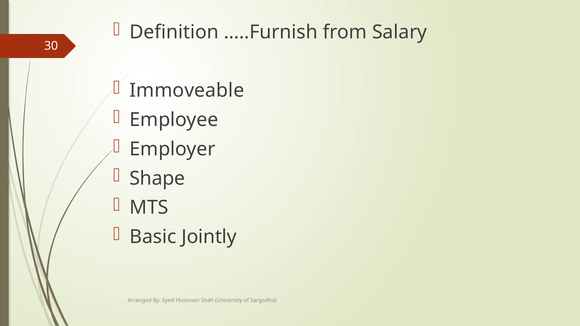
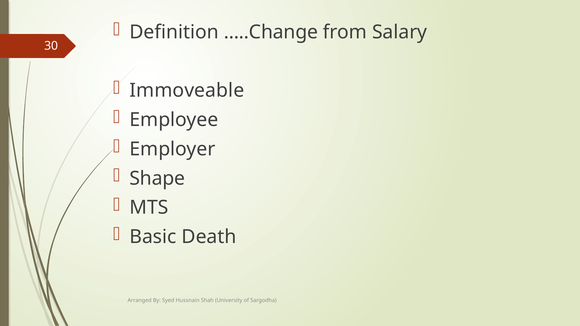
…..Furnish: …..Furnish -> …..Change (271, 32)
Jointly: Jointly -> Death (209, 237)
